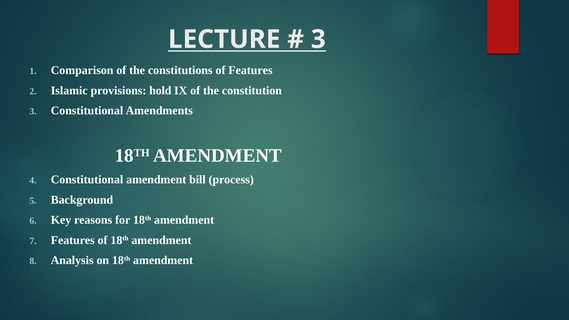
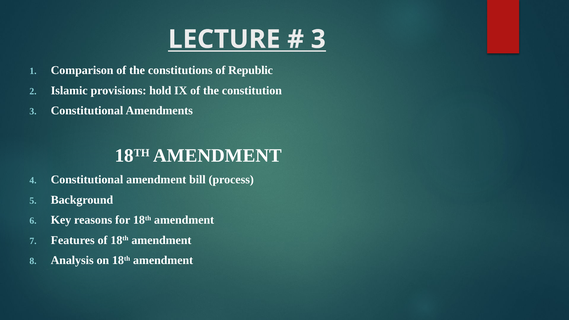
of Features: Features -> Republic (251, 70)
